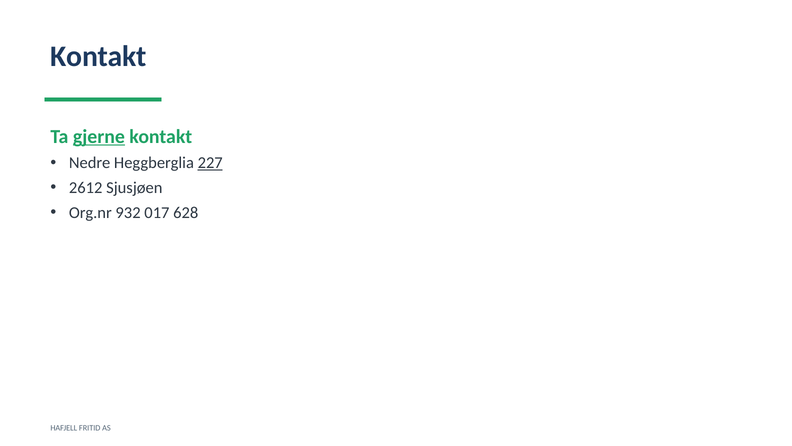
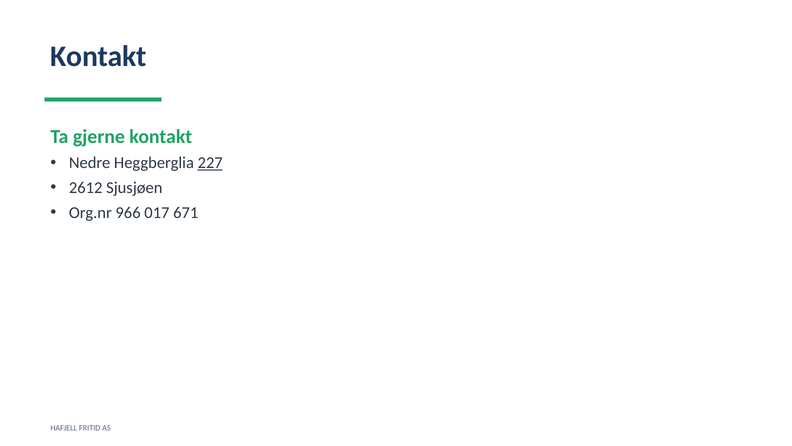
gjerne underline: present -> none (99, 136)
932: 932 -> 966 (128, 212)
628: 628 -> 671 (186, 212)
